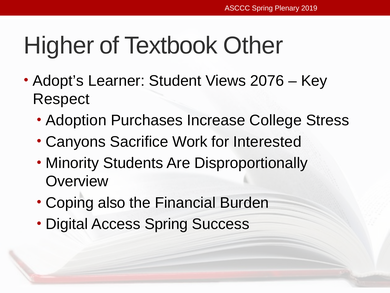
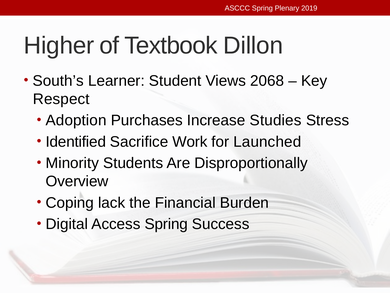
Other: Other -> Dillon (253, 46)
Adopt’s: Adopt’s -> South’s (58, 81)
2076: 2076 -> 2068 (267, 81)
College: College -> Studies (276, 120)
Canyons: Canyons -> Identified (76, 142)
Interested: Interested -> Launched (267, 142)
also: also -> lack (112, 202)
